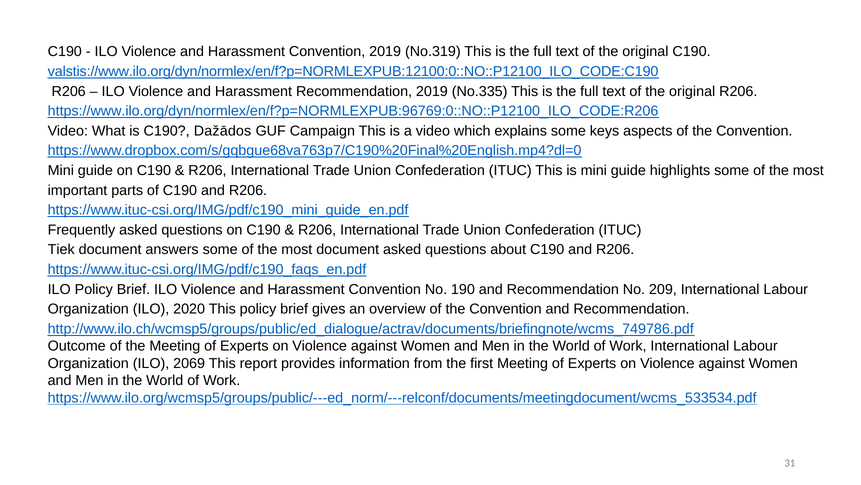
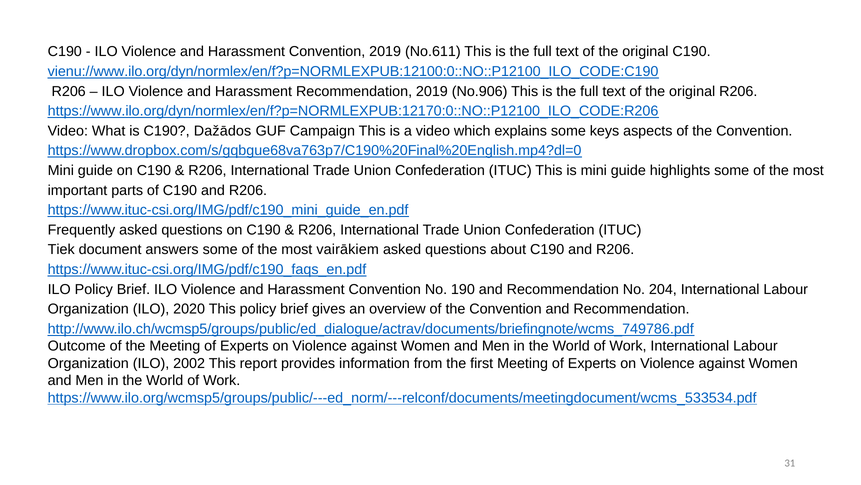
No.319: No.319 -> No.611 (433, 52)
valstis://www.ilo.org/dyn/normlex/en/f?p=NORMLEXPUB:12100:0::NO::P12100_ILO_CODE:C190: valstis://www.ilo.org/dyn/normlex/en/f?p=NORMLEXPUB:12100:0::NO::P12100_ILO_CODE:C190 -> vienu://www.ilo.org/dyn/normlex/en/f?p=NORMLEXPUB:12100:0::NO::P12100_ILO_CODE:C190 (353, 71)
No.335: No.335 -> No.906 (480, 91)
https://www.ilo.org/dyn/normlex/en/f?p=NORMLEXPUB:96769:0::NO::P12100_ILO_CODE:R206: https://www.ilo.org/dyn/normlex/en/f?p=NORMLEXPUB:96769:0::NO::P12100_ILO_CODE:R206 -> https://www.ilo.org/dyn/normlex/en/f?p=NORMLEXPUB:12170:0::NO::P12100_ILO_CODE:R206 (353, 111)
most document: document -> vairākiem (348, 249)
209: 209 -> 204 (663, 289)
2069: 2069 -> 2002 (189, 363)
